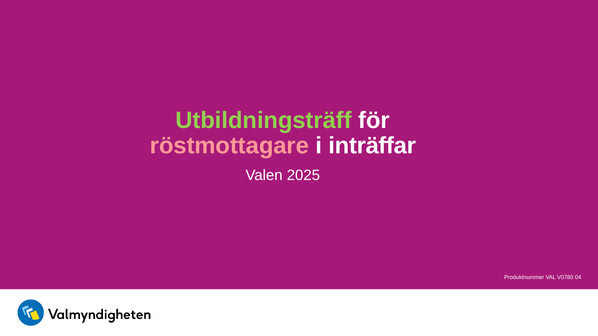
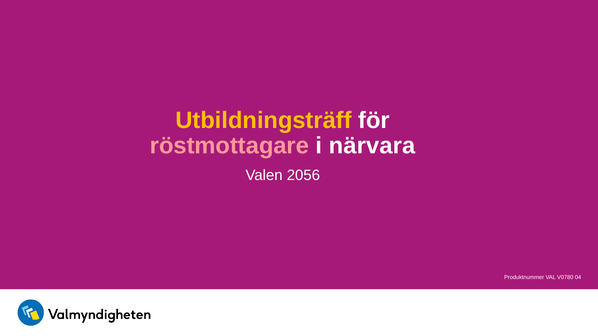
Utbildningsträff colour: light green -> yellow (264, 120)
inträffar: inträffar -> närvara (372, 146)
2025: 2025 -> 2056 (303, 176)
